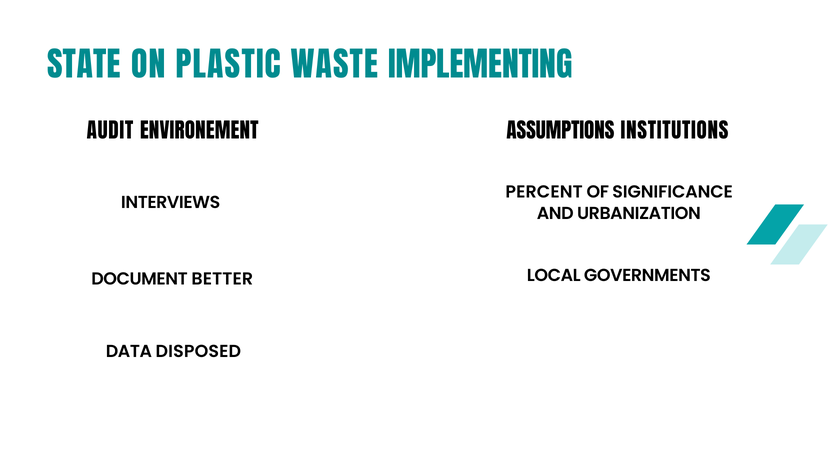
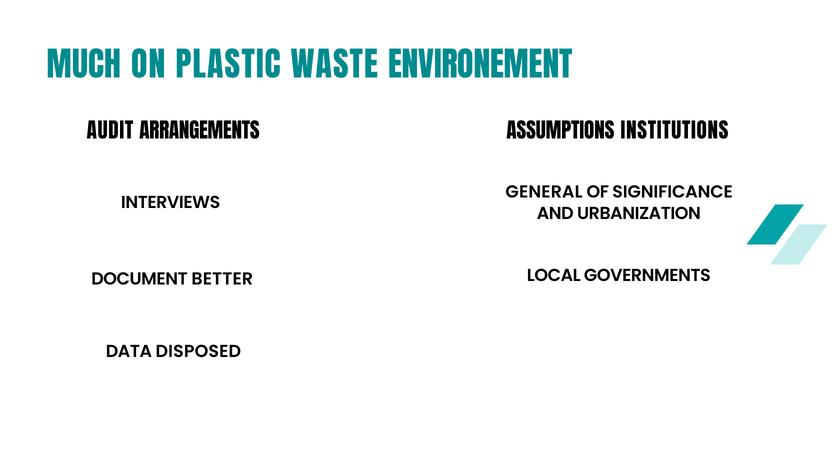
STATE: STATE -> MUCH (84, 67)
IMPLEMENTING: IMPLEMENTING -> ENVIRONEMENT (480, 67)
ENVIRONEMENT: ENVIRONEMENT -> ARRANGEMENTS (199, 132)
PERCENT: PERCENT -> GENERAL (544, 192)
